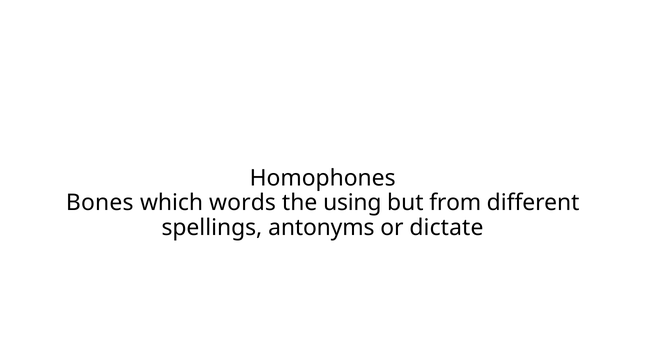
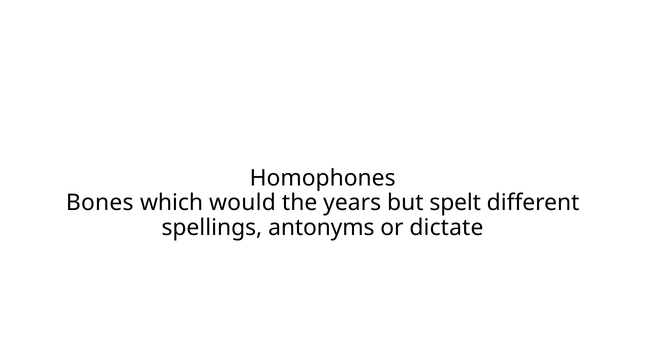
words: words -> would (242, 203)
using: using -> years (352, 203)
from: from -> spelt (455, 203)
